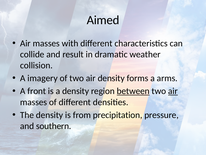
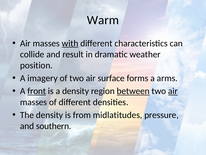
Aimed: Aimed -> Warm (103, 20)
with underline: none -> present (70, 43)
collision: collision -> position (36, 65)
air density: density -> surface (111, 78)
front underline: none -> present (37, 91)
precipitation: precipitation -> midlatitudes (118, 115)
